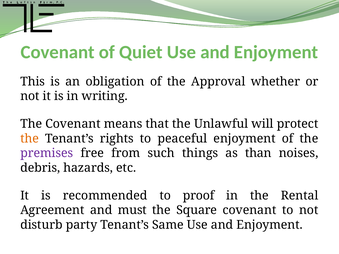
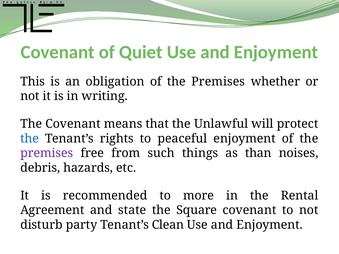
obligation of the Approval: Approval -> Premises (218, 82)
the colour: orange -> blue (30, 139)
proof: proof -> more (199, 196)
must: must -> state (132, 210)
Same: Same -> Clean (168, 225)
